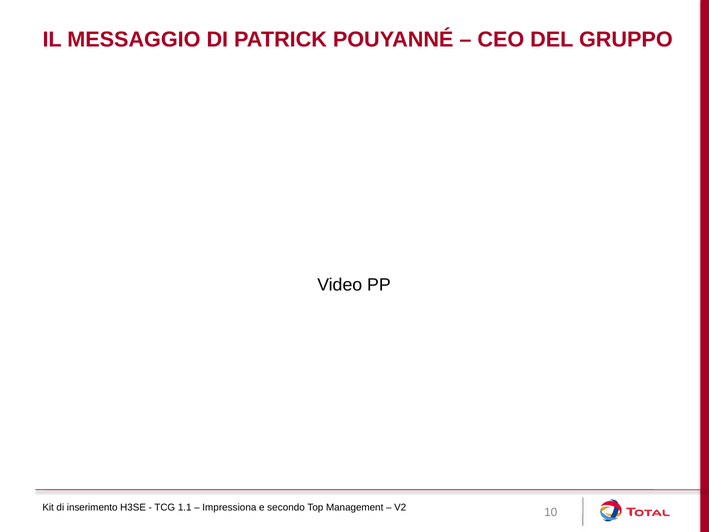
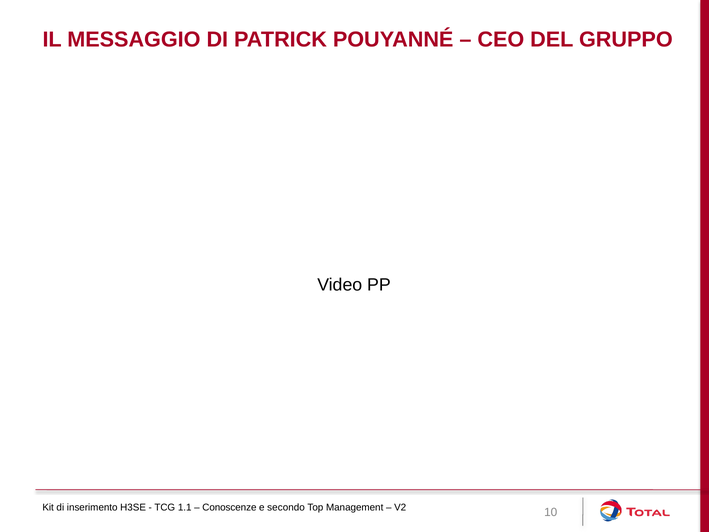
Impressiona: Impressiona -> Conoscenze (229, 507)
